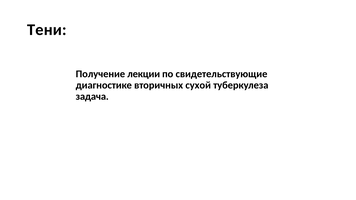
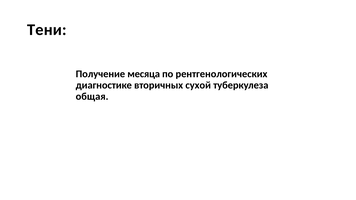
лекции: лекции -> месяца (144, 74)
свидетельствующие: свидетельствующие -> рентгенологических (221, 74)
задача: задача -> общая (92, 97)
